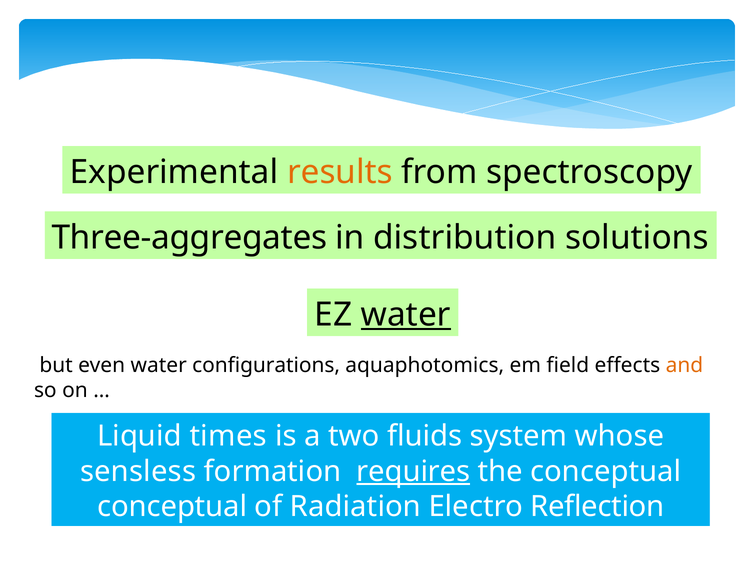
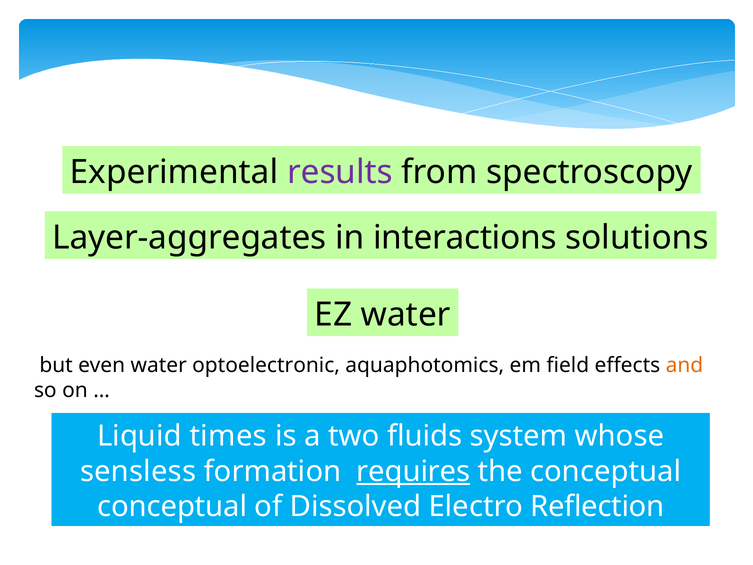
results colour: orange -> purple (340, 172)
Three-aggregates: Three-aggregates -> Layer-aggregates (189, 237)
distribution: distribution -> interactions (465, 237)
water underline: present -> none (406, 315)
configurations: configurations -> optoelectronic (266, 365)
Radiation: Radiation -> Dissolved (355, 506)
